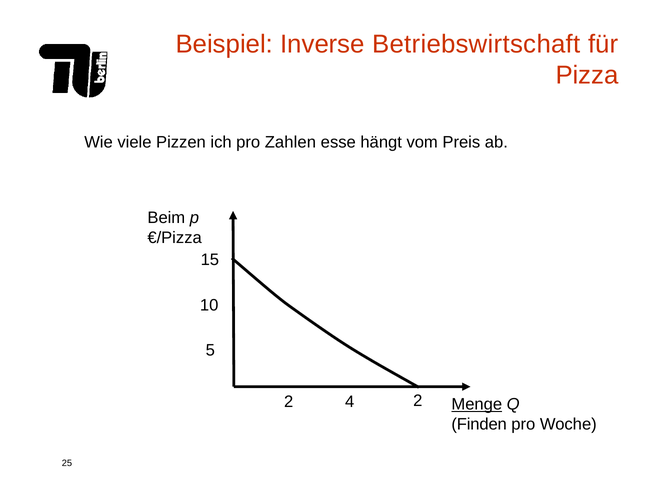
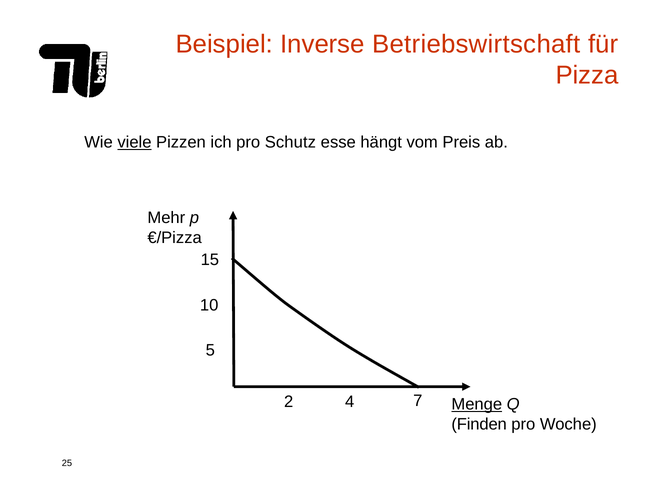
viele underline: none -> present (134, 142)
Zahlen: Zahlen -> Schutz (290, 142)
Beim: Beim -> Mehr (166, 218)
4 2: 2 -> 7 (418, 401)
